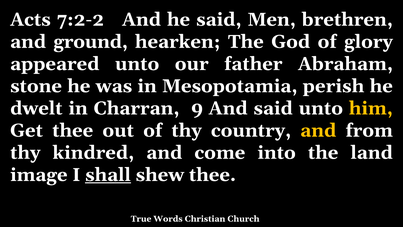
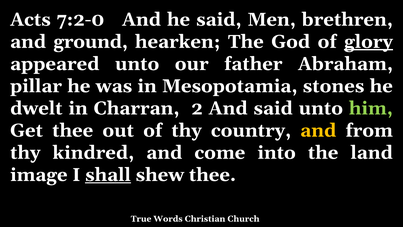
7:2-2: 7:2-2 -> 7:2-0 (80, 20)
glory underline: none -> present (368, 42)
stone: stone -> pillar (36, 86)
perish: perish -> stones (334, 86)
9: 9 -> 2 (197, 108)
him colour: yellow -> light green (371, 108)
